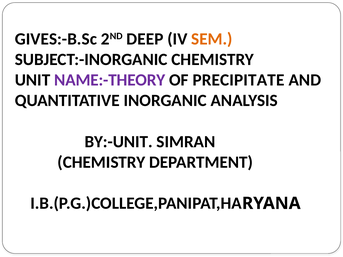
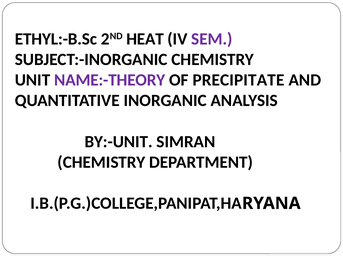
GIVES:-B.Sc: GIVES:-B.Sc -> ETHYL:-B.Sc (56, 39)
DEEP: DEEP -> HEAT (145, 39)
SEM colour: orange -> purple (212, 39)
